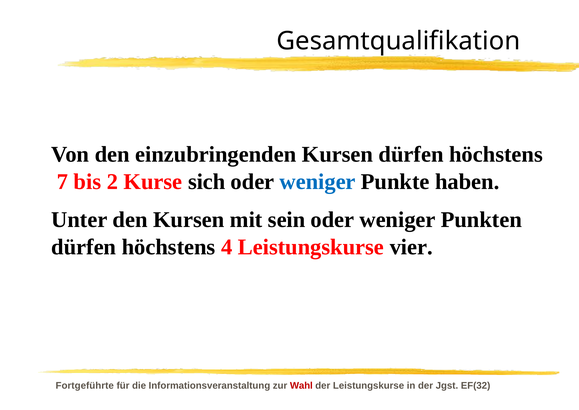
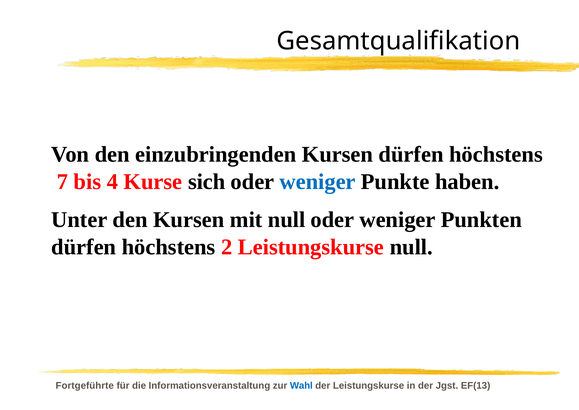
2: 2 -> 4 (112, 182)
mit sein: sein -> null (287, 220)
4: 4 -> 2 (227, 247)
Leistungskurse vier: vier -> null (411, 247)
Wahl colour: red -> blue (301, 386)
EF(32: EF(32 -> EF(13 (476, 386)
